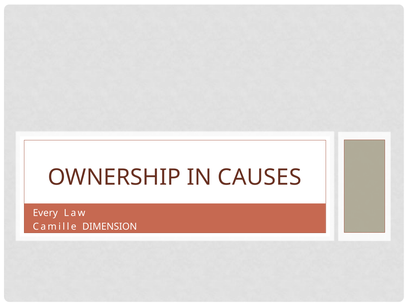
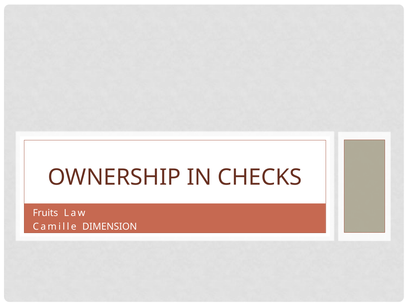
CAUSES: CAUSES -> CHECKS (260, 177)
Every: Every -> Fruits (45, 213)
